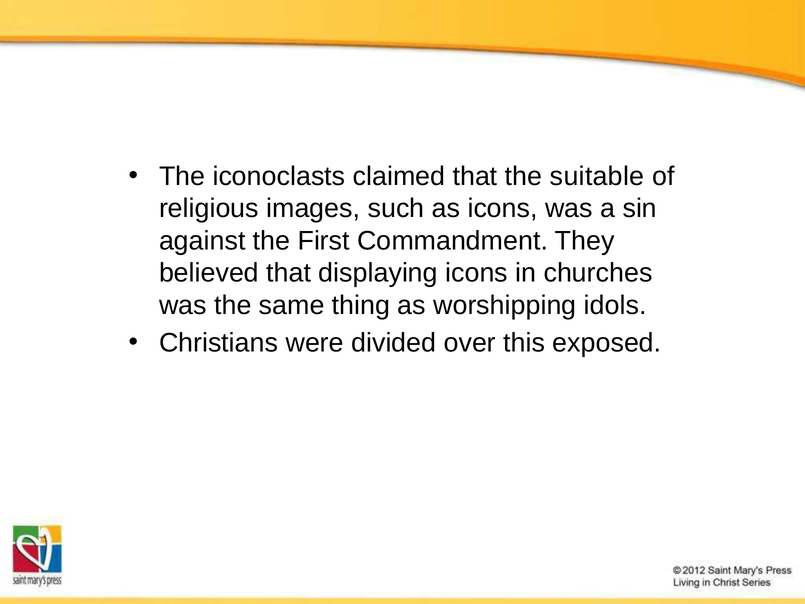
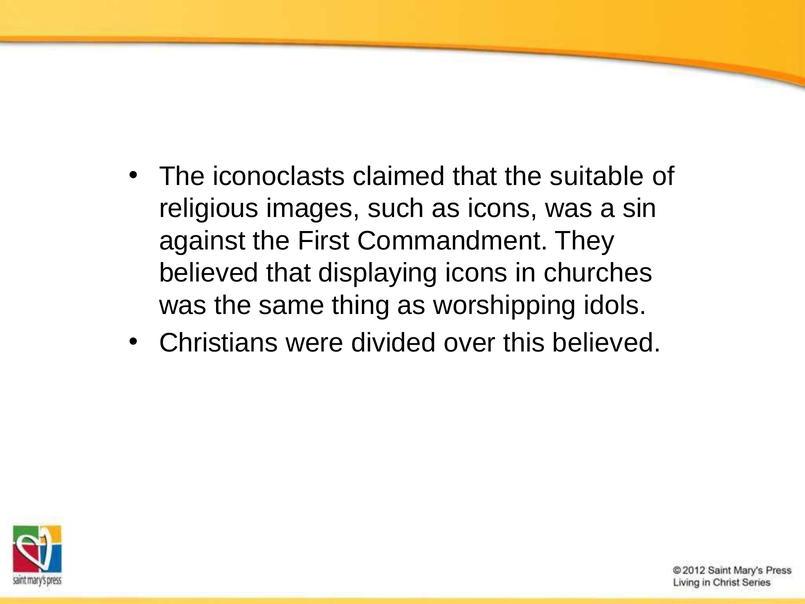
this exposed: exposed -> believed (607, 343)
